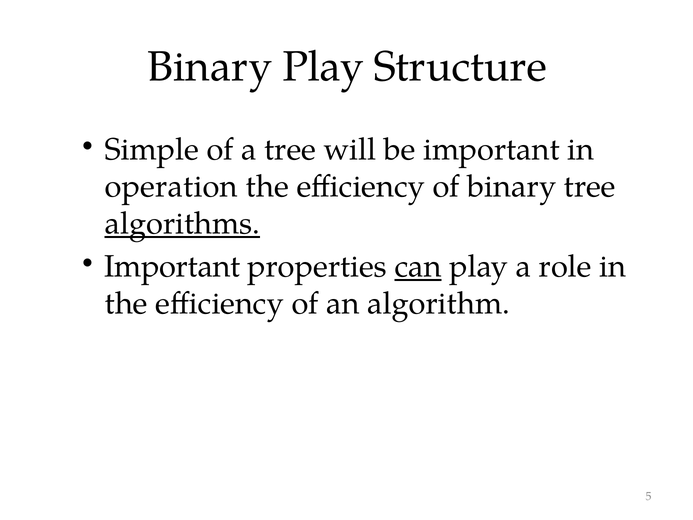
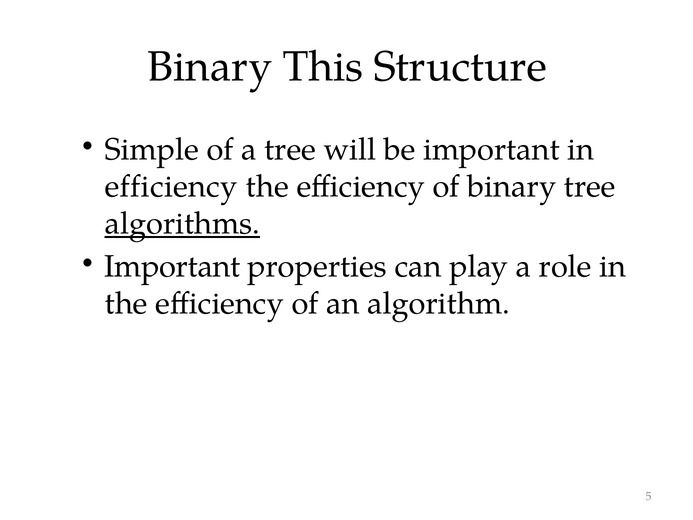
Binary Play: Play -> This (323, 67)
operation: operation -> efficiency (171, 187)
can underline: present -> none (418, 267)
